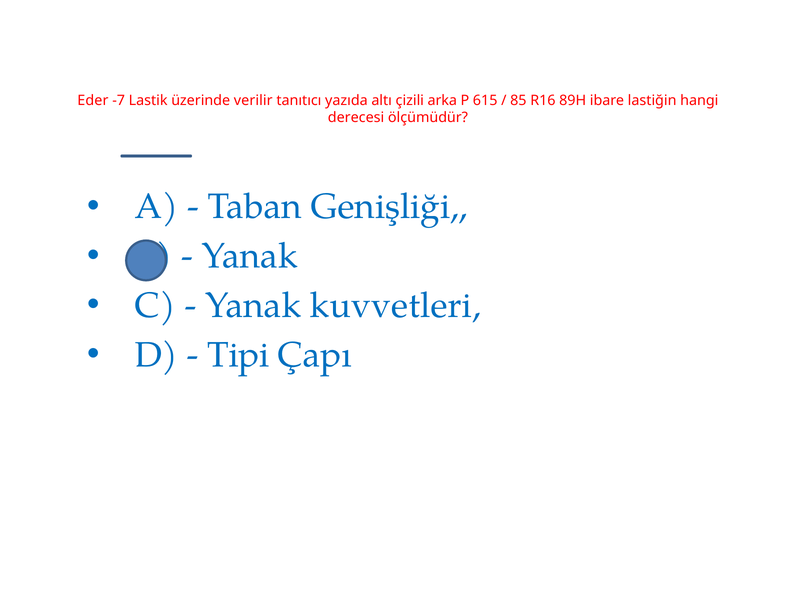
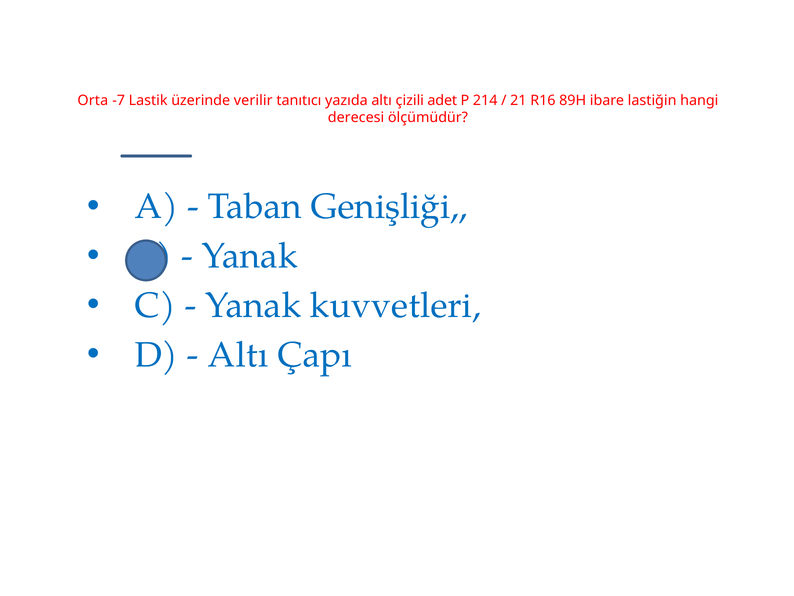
Eder: Eder -> Orta (93, 100)
arka: arka -> adet (442, 100)
615: 615 -> 214 (485, 100)
85: 85 -> 21 (518, 100)
Tipi: Tipi -> Altı (238, 355)
